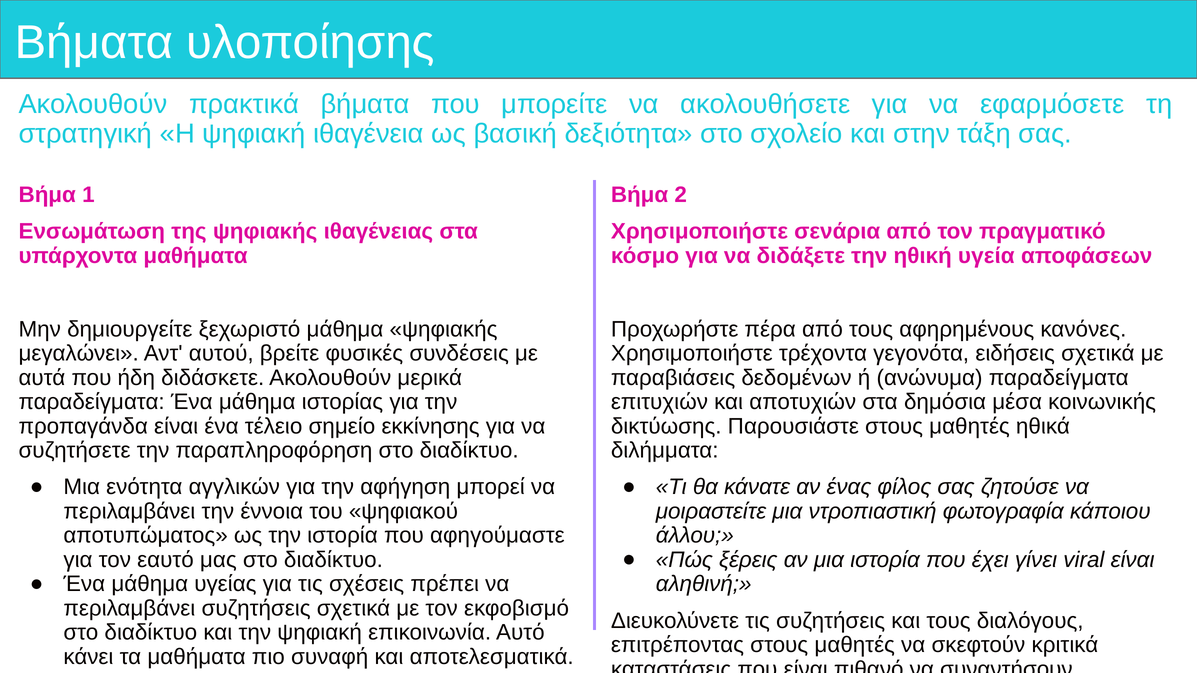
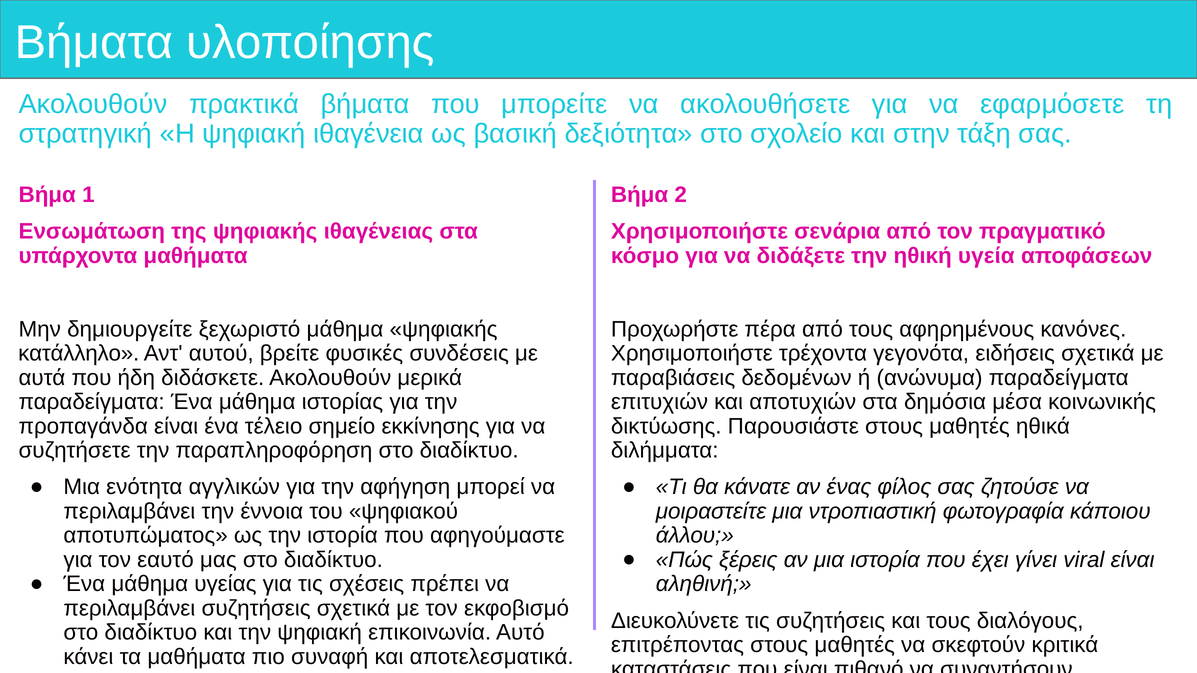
μεγαλώνει: μεγαλώνει -> κατάλληλο (79, 354)
